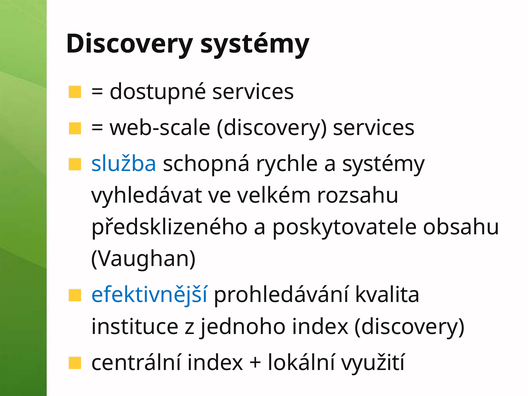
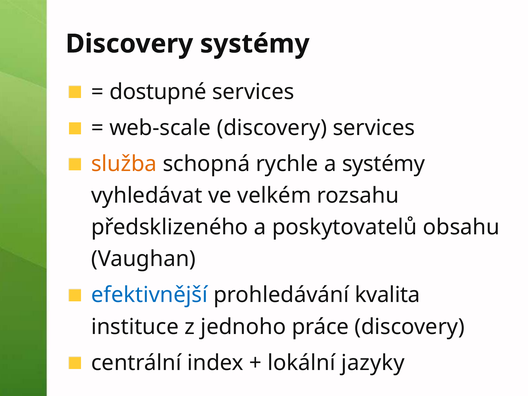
služba colour: blue -> orange (124, 164)
poskytovatele: poskytovatele -> poskytovatelů (345, 227)
jednoho index: index -> práce (320, 327)
využití: využití -> jazyky (373, 363)
